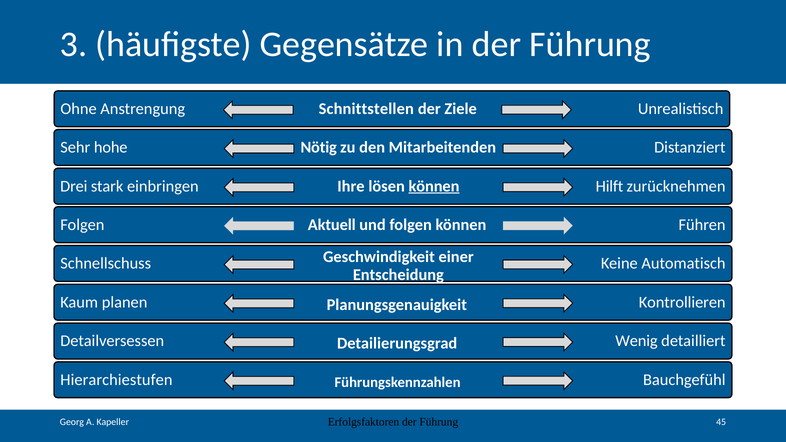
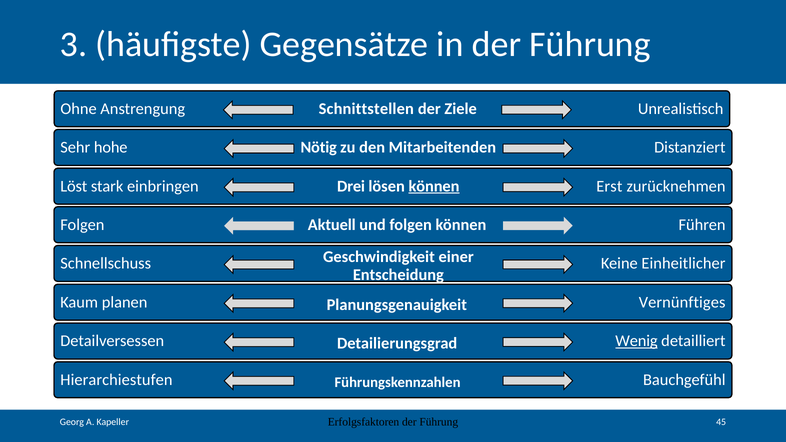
Drei: Drei -> Löst (74, 186)
Ihre: Ihre -> Drei (351, 186)
Hilft: Hilft -> Erst (609, 186)
Automatisch: Automatisch -> Einheitlicher (683, 263)
Kontrollieren: Kontrollieren -> Vernünftiges (682, 302)
Wenig underline: none -> present (637, 341)
